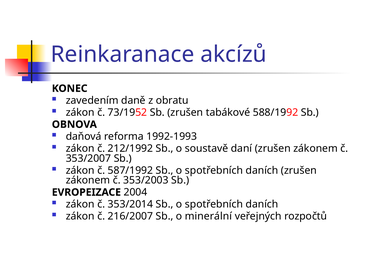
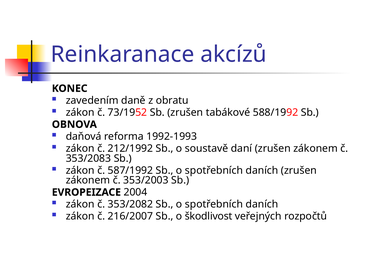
353/2007: 353/2007 -> 353/2083 (88, 158)
353/2014: 353/2014 -> 353/2082 (130, 204)
minerální: minerální -> škodlivost (209, 216)
